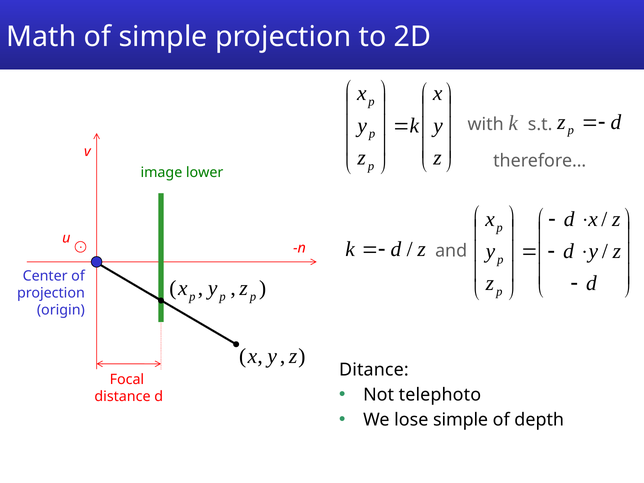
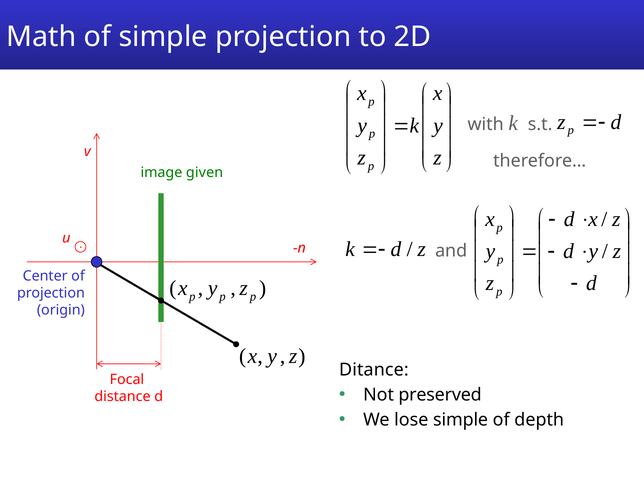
lower: lower -> given (205, 173)
telephoto: telephoto -> preserved (440, 395)
